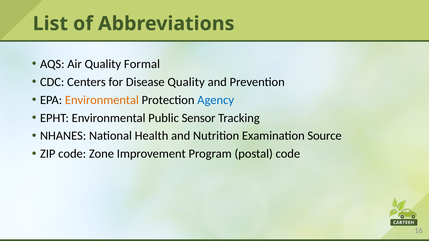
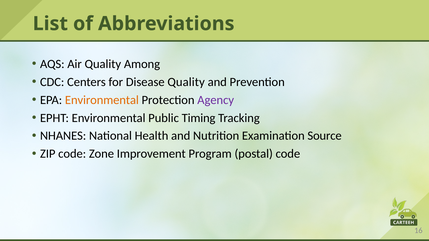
Formal: Formal -> Among (142, 64)
Agency colour: blue -> purple (216, 100)
Sensor: Sensor -> Timing (199, 118)
